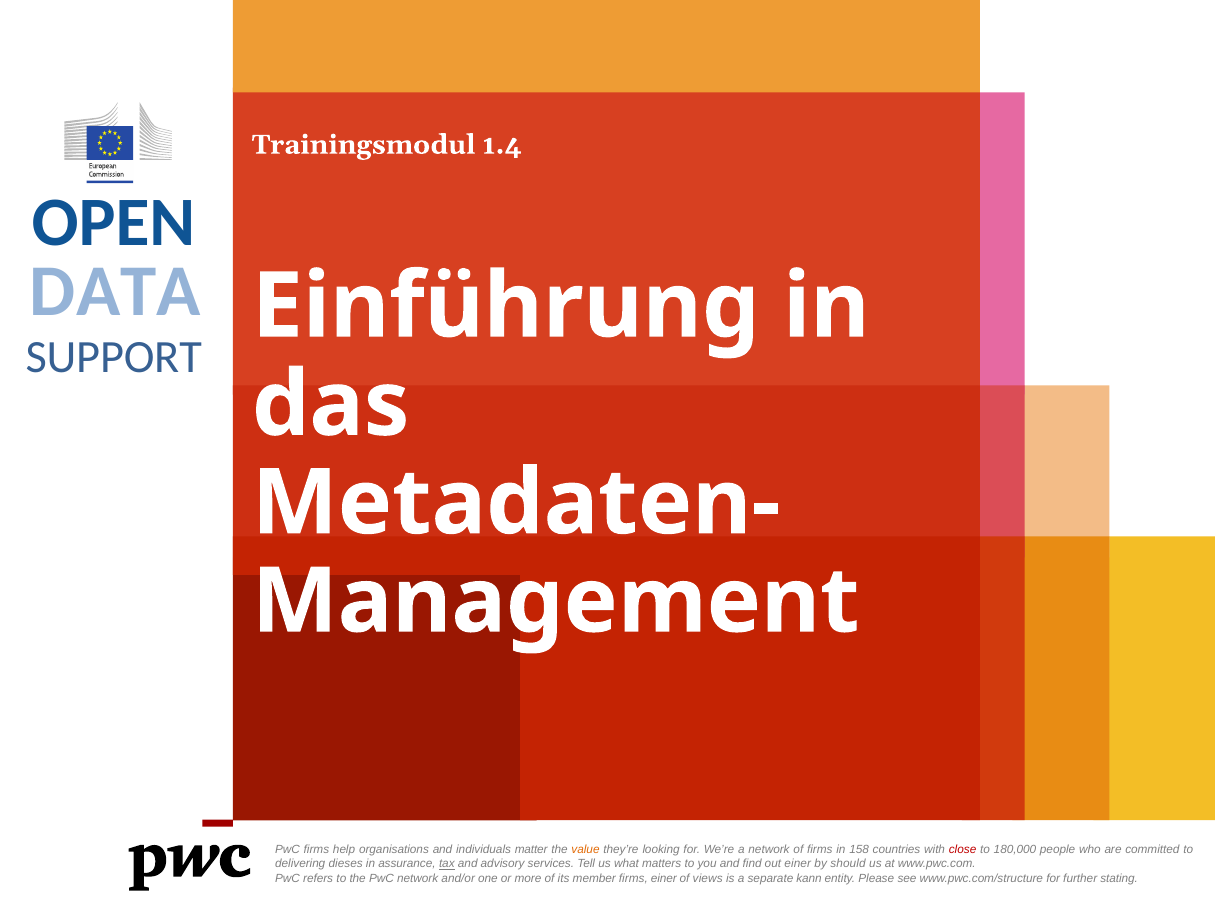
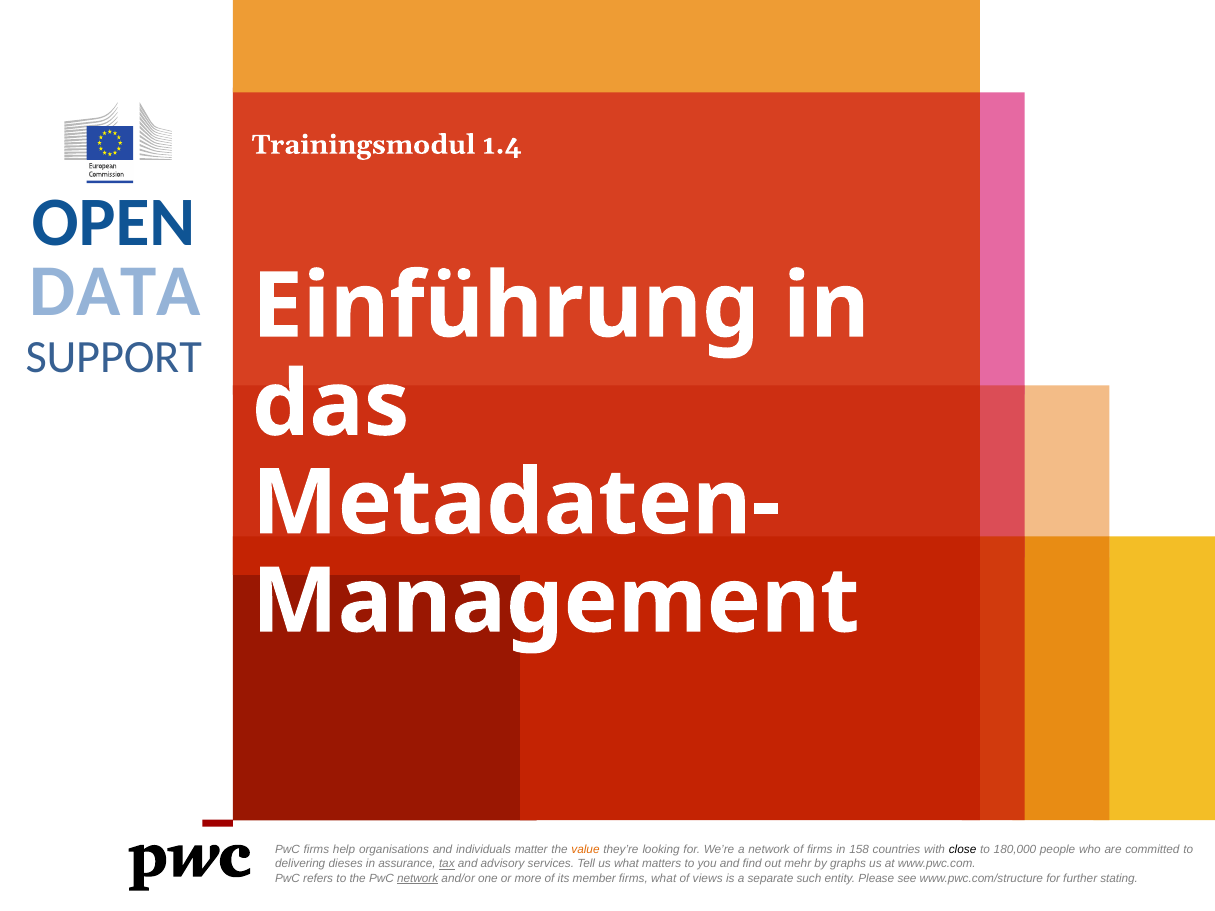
close colour: red -> black (963, 850)
out einer: einer -> mehr (798, 864)
should: should -> graphs (848, 864)
network underline: none -> present (418, 878)
firms einer: einer -> what (664, 878)
kann: kann -> such (809, 878)
